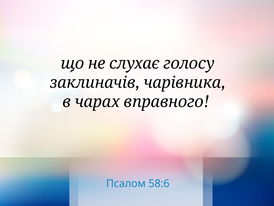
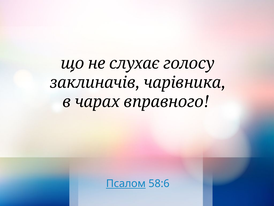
Псалом underline: none -> present (126, 183)
